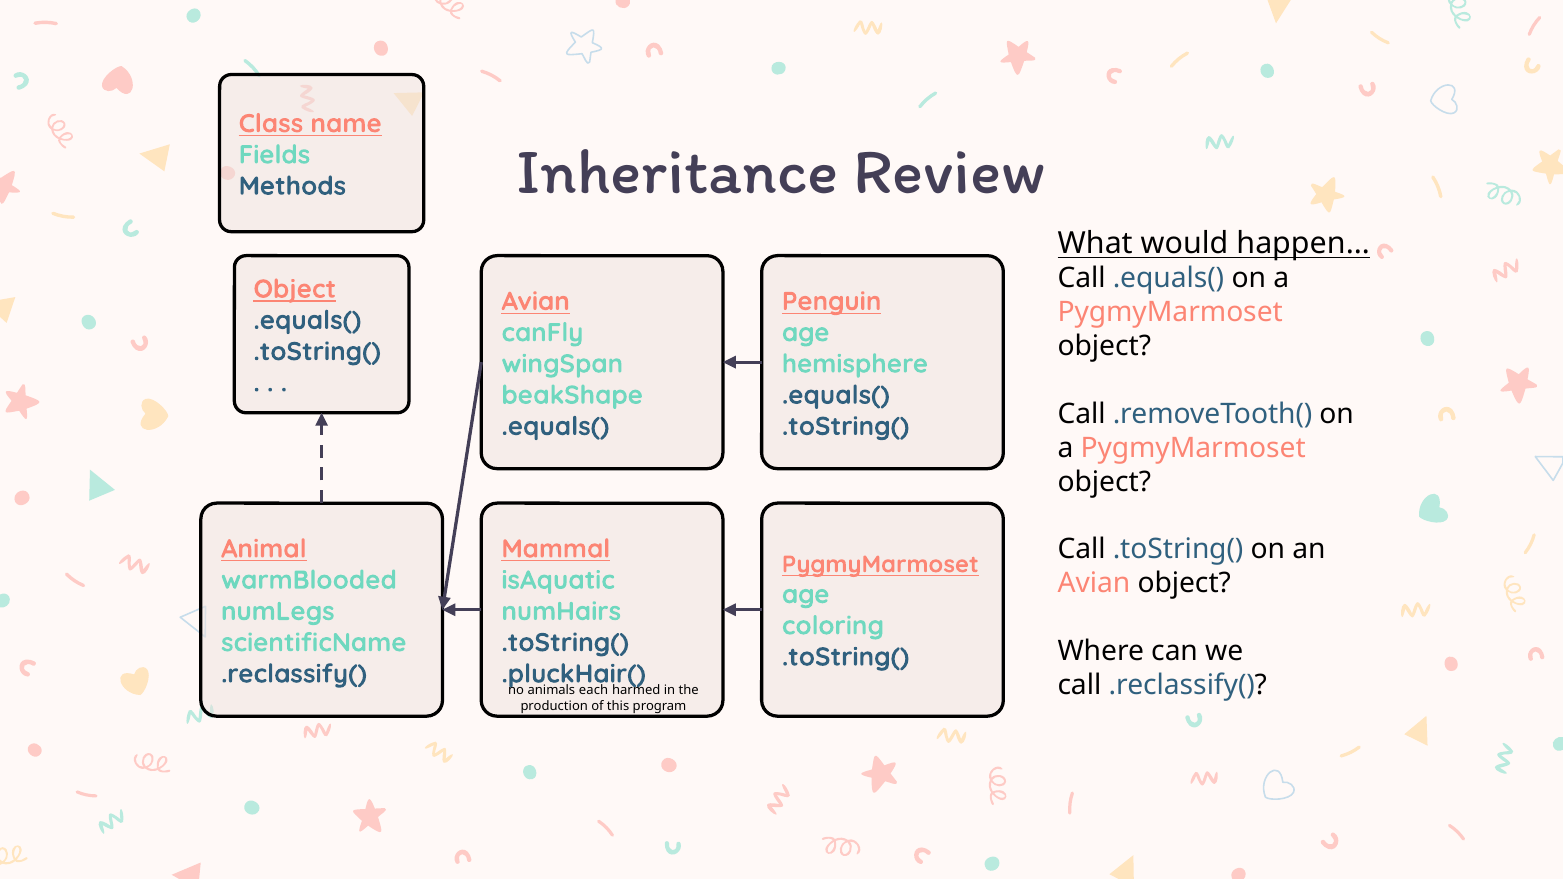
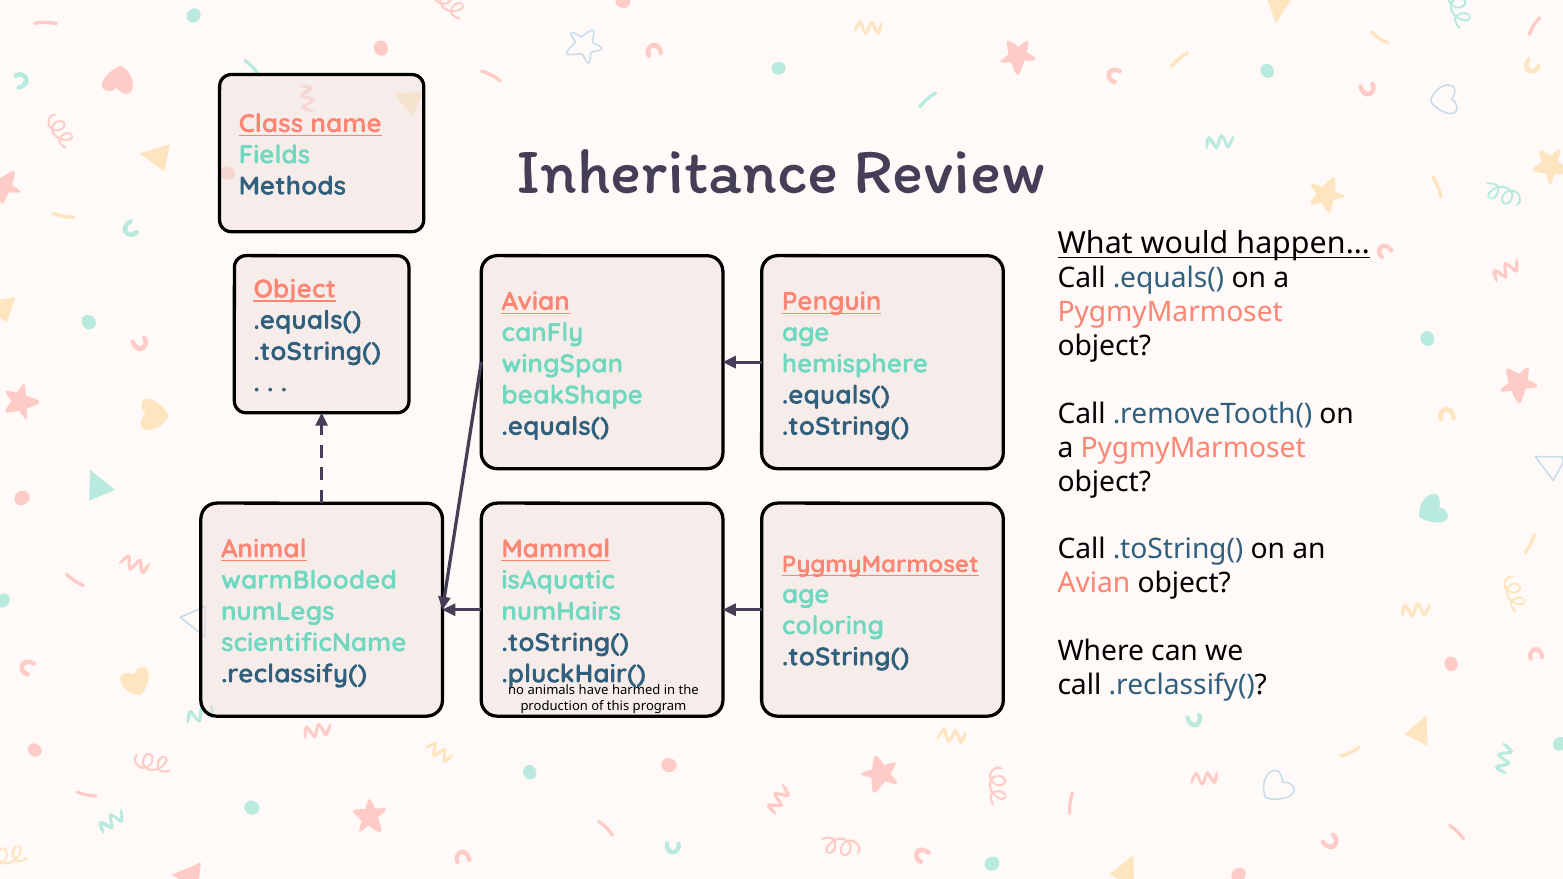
each: each -> have (594, 690)
